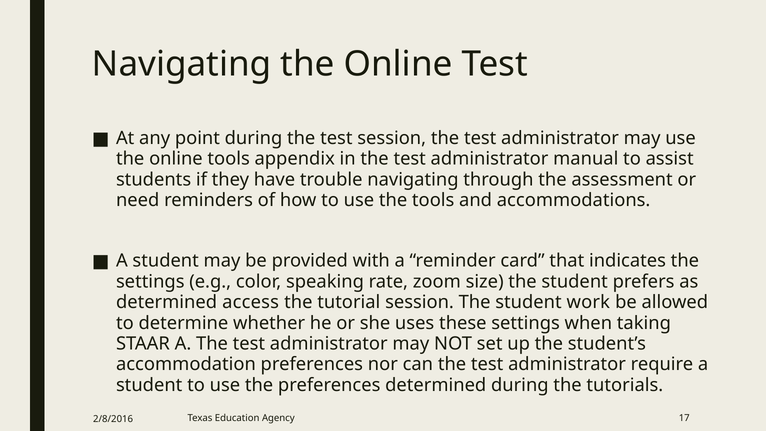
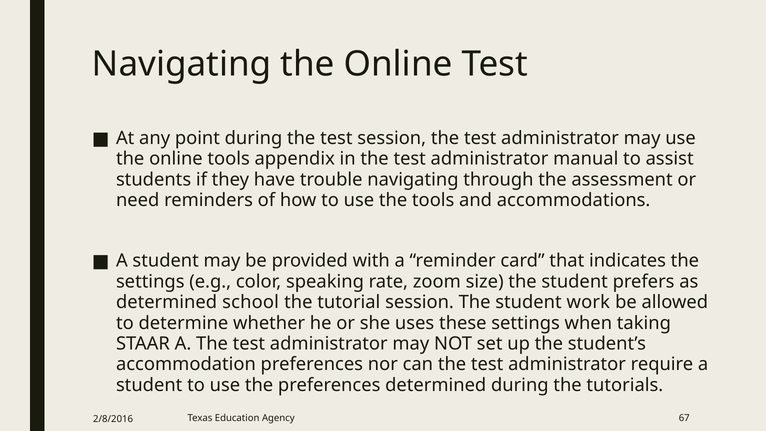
access: access -> school (251, 302)
17: 17 -> 67 (684, 418)
